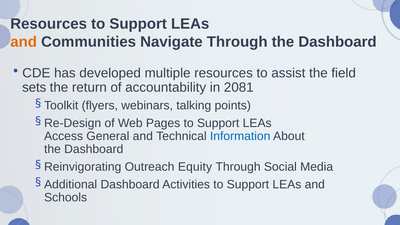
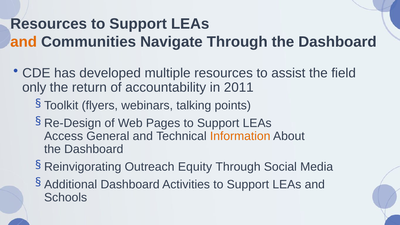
sets: sets -> only (34, 88)
2081: 2081 -> 2011 (239, 88)
Information colour: blue -> orange (240, 136)
